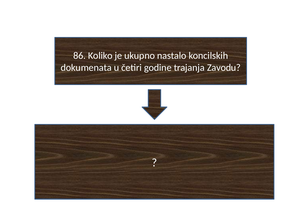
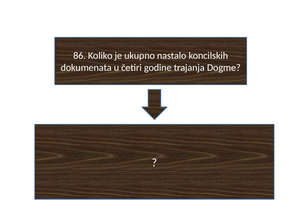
Zavodu: Zavodu -> Dogme (224, 68)
